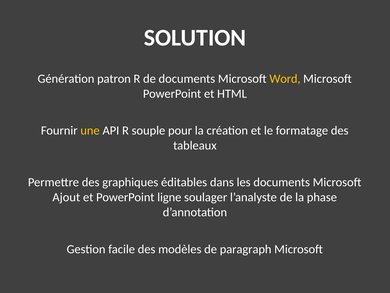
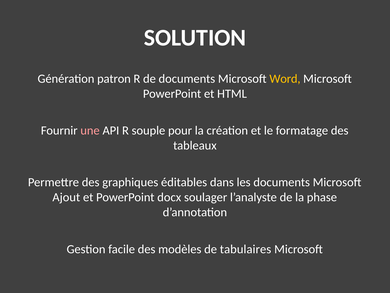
une colour: yellow -> pink (90, 130)
ligne: ligne -> docx (169, 197)
paragraph: paragraph -> tabulaires (246, 249)
